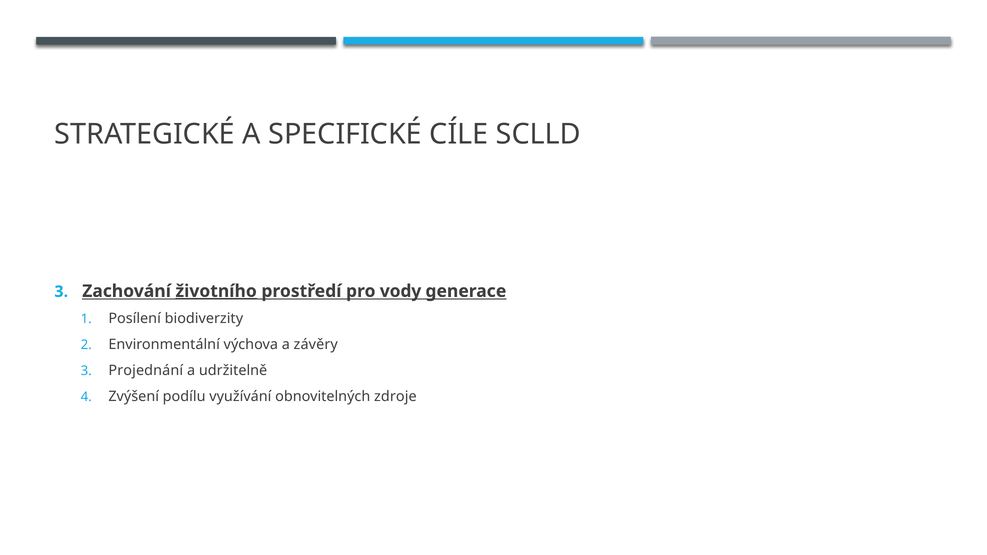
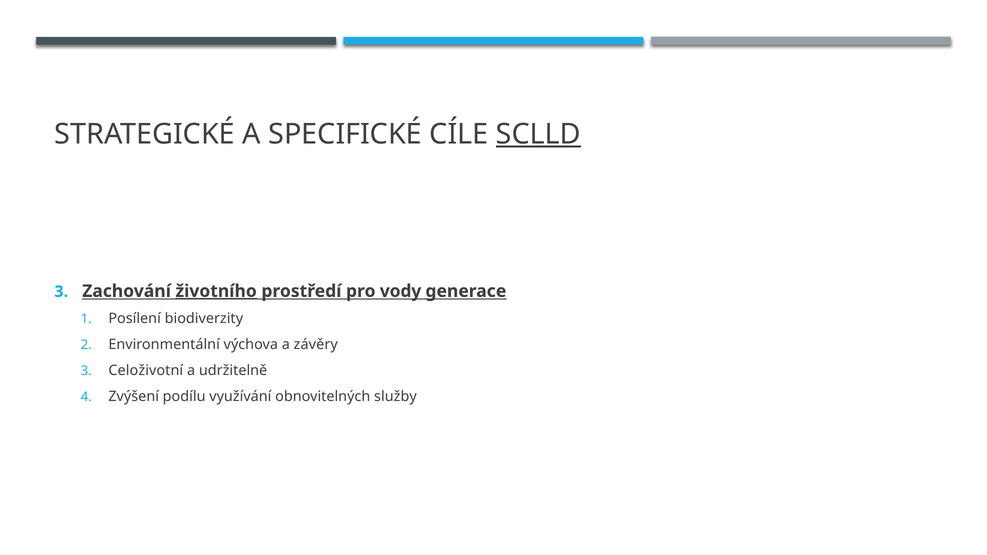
SCLLD underline: none -> present (538, 134)
Projednání: Projednání -> Celoživotní (146, 371)
zdroje: zdroje -> služby (395, 396)
